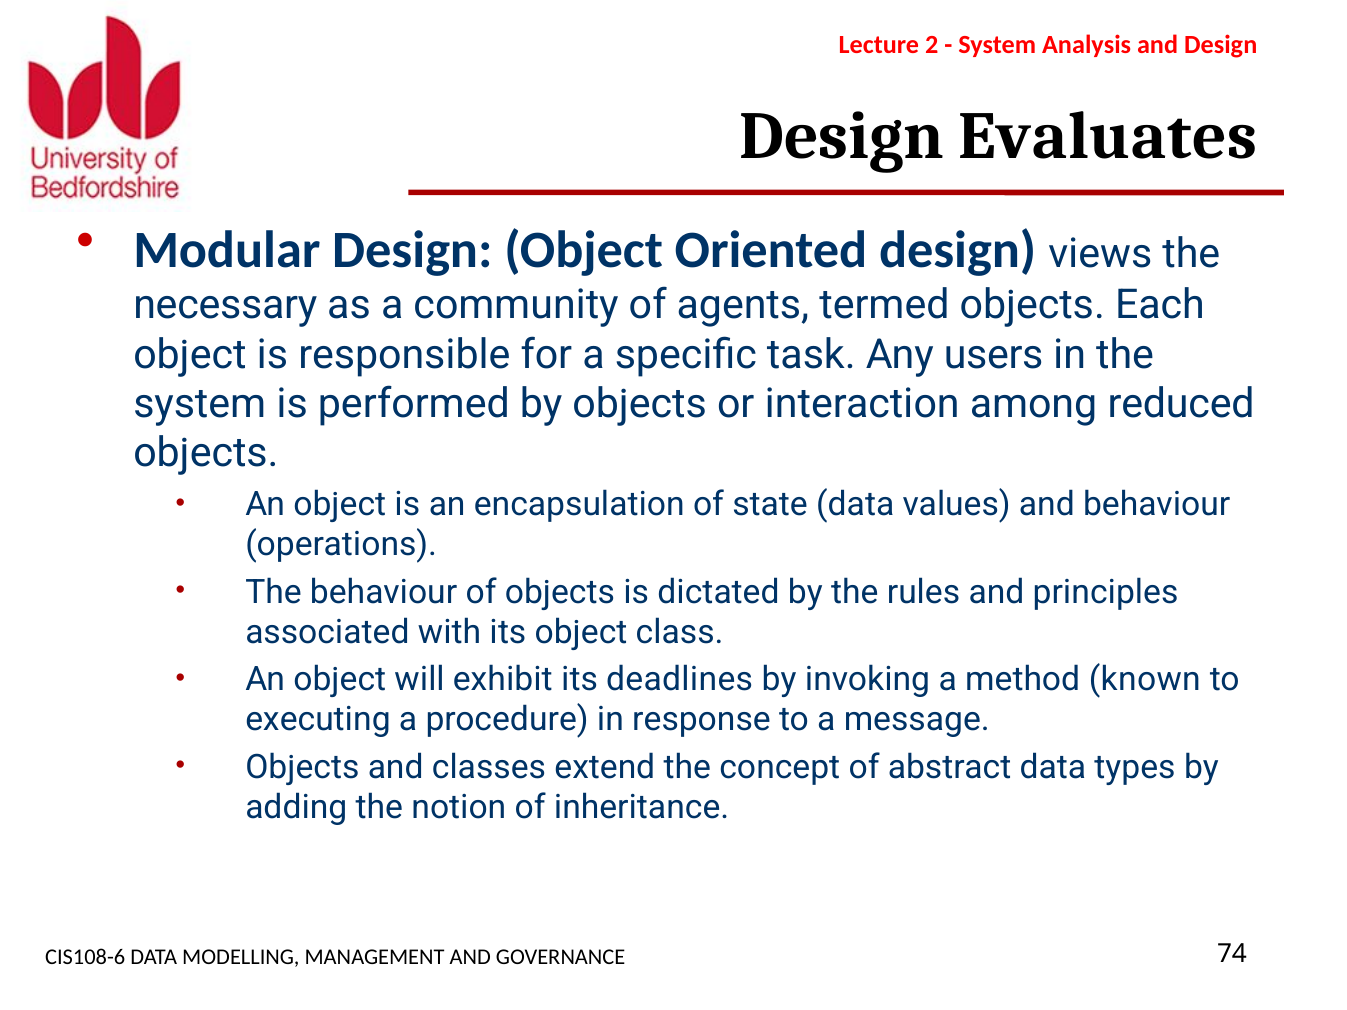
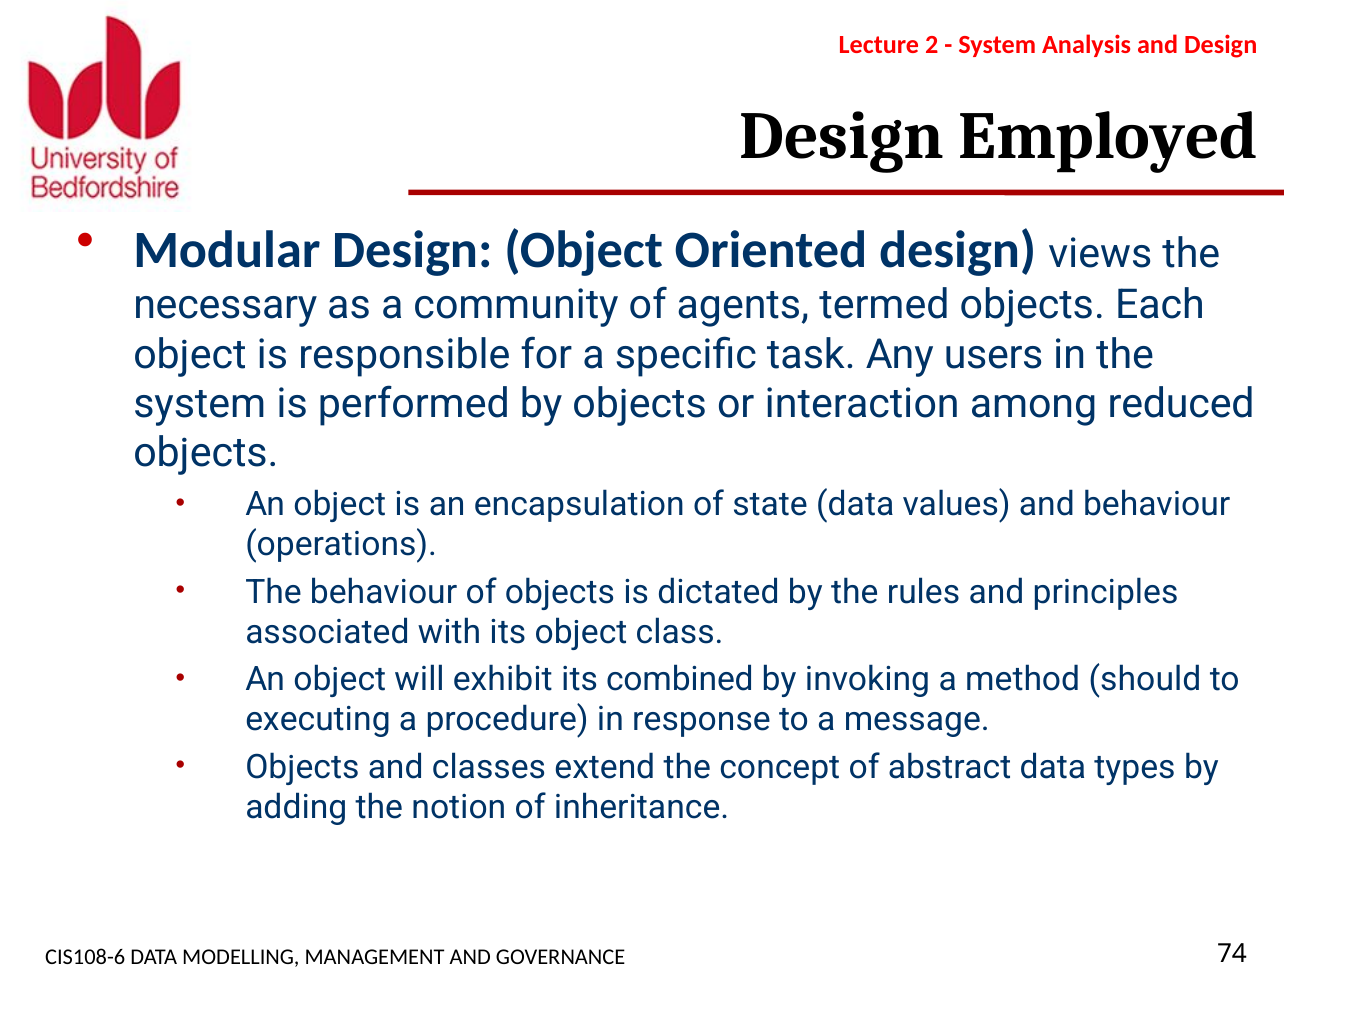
Evaluates: Evaluates -> Employed (1108, 136)
deadlines: deadlines -> combined (680, 680)
known: known -> should (1145, 680)
